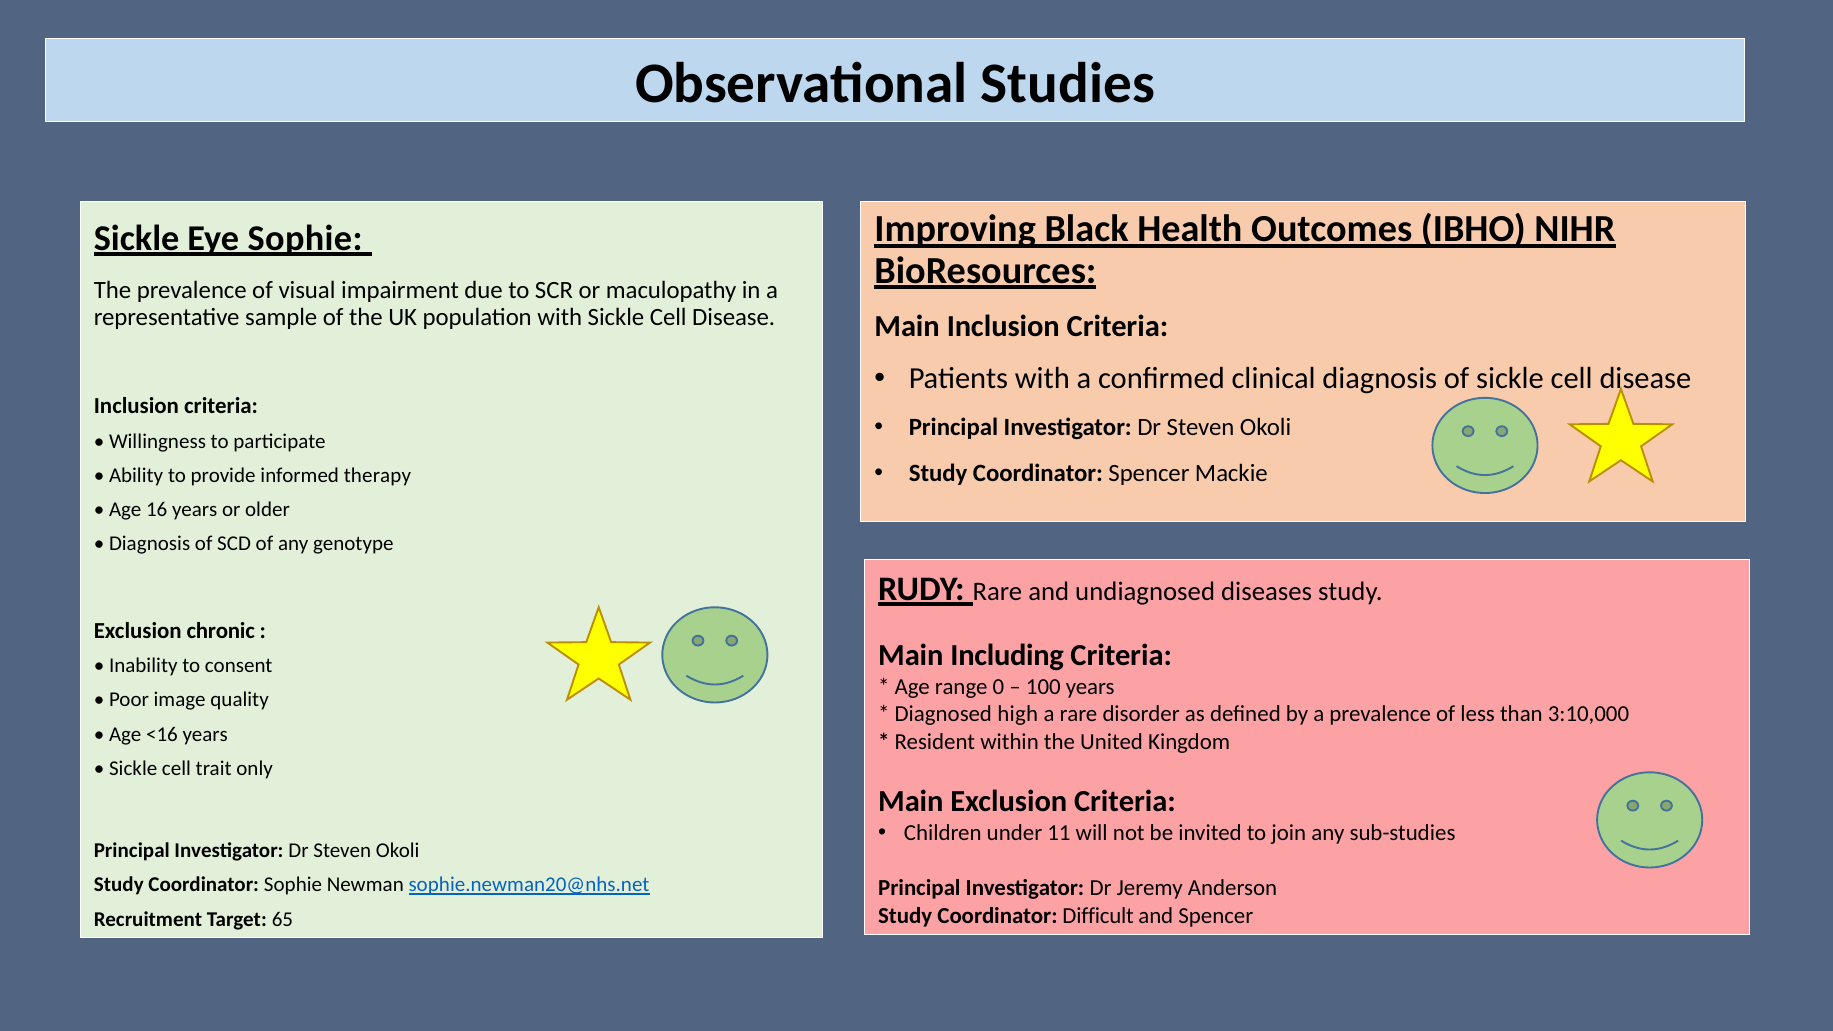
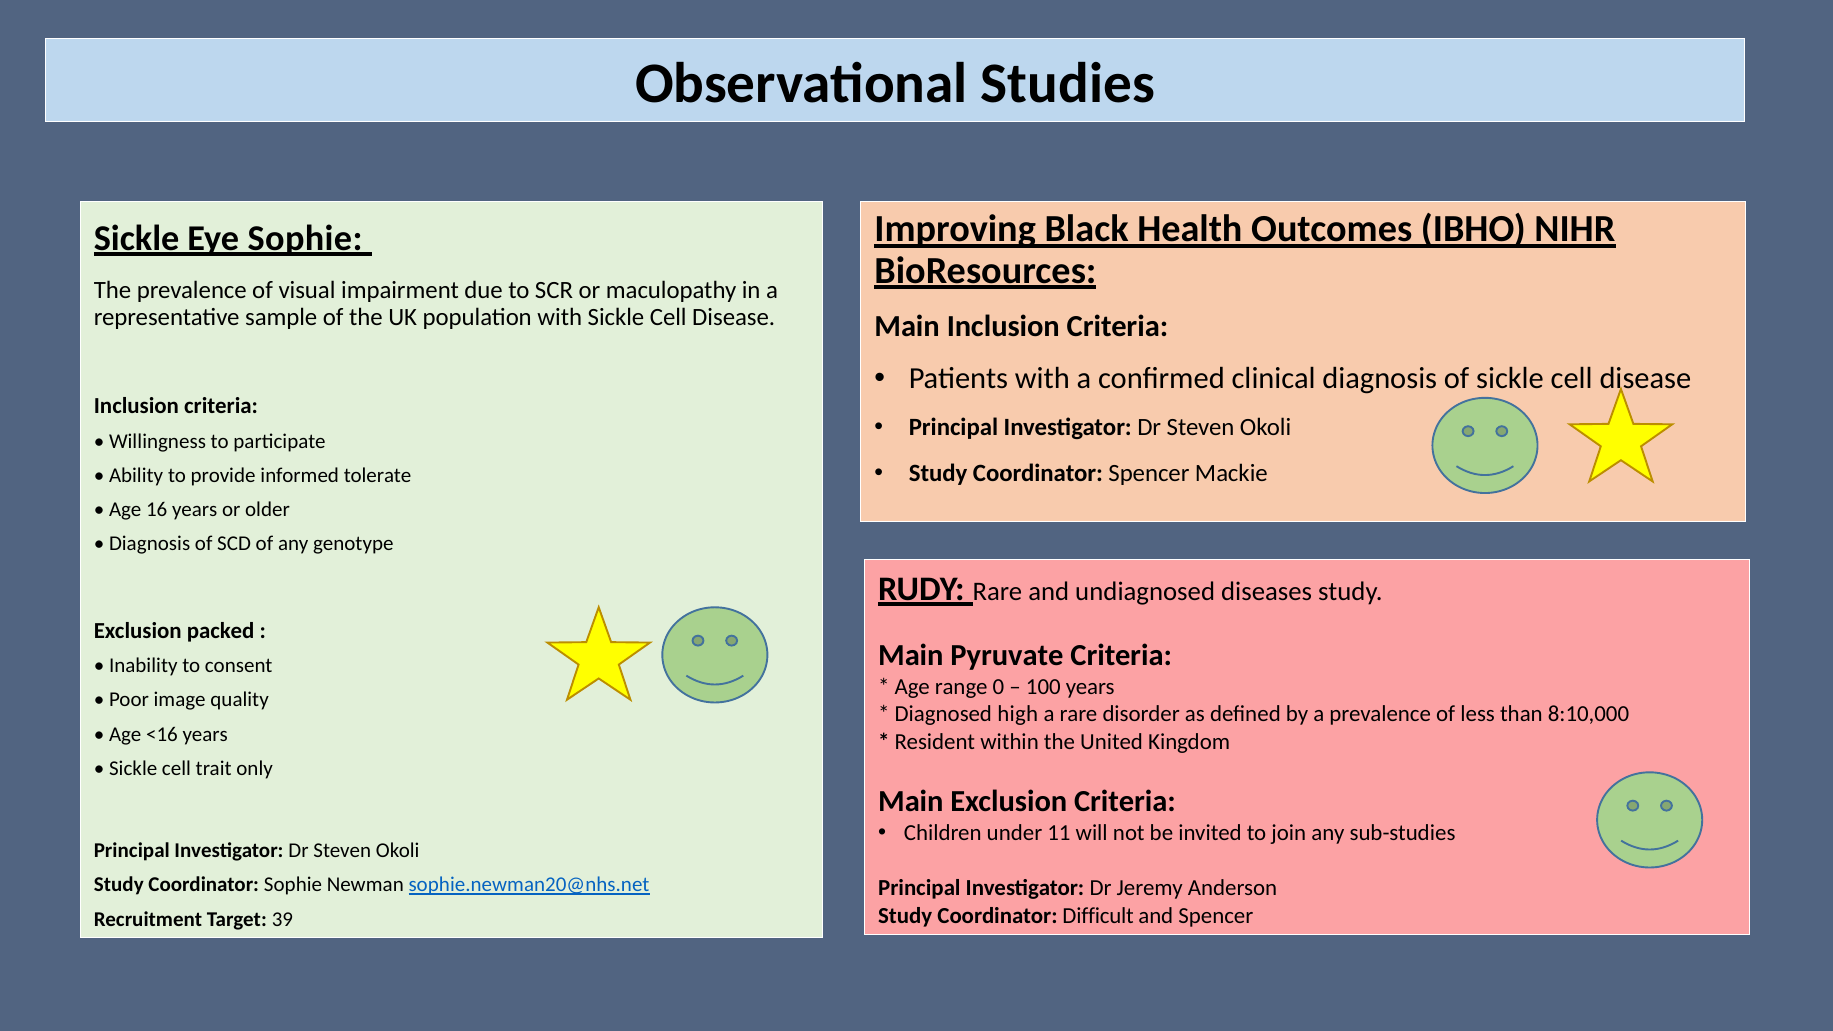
therapy: therapy -> tolerate (378, 476)
chronic: chronic -> packed (221, 631)
Including: Including -> Pyruvate (1007, 655)
3:10,000: 3:10,000 -> 8:10,000 (1589, 714)
65: 65 -> 39 (282, 919)
